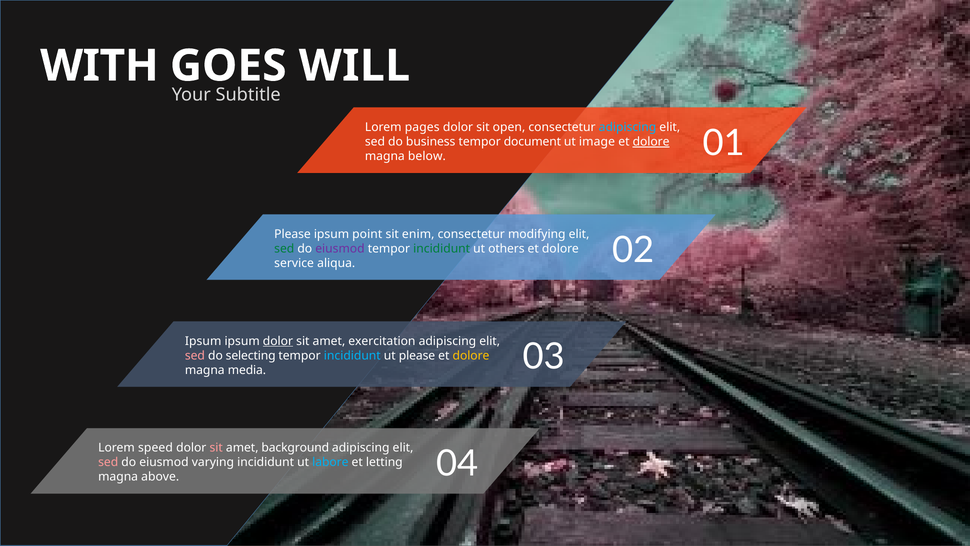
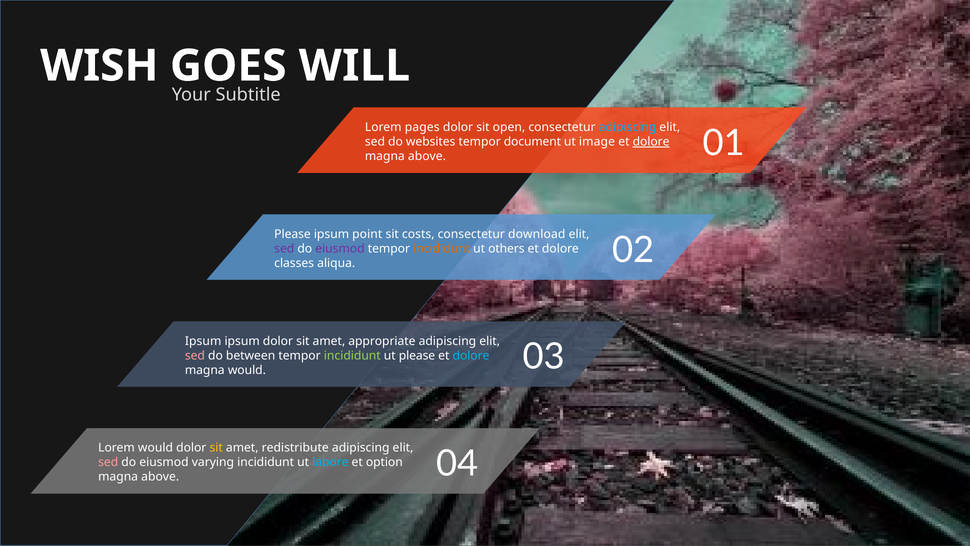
WITH: WITH -> WISH (99, 66)
business: business -> websites (431, 142)
below: below -> above (427, 156)
enim: enim -> costs (418, 234)
modifying: modifying -> download (537, 234)
sed colour: green -> purple (284, 249)
incididunt colour: green -> orange (442, 249)
service: service -> classes (294, 263)
dolor underline: present -> none (278, 341)
exercitation: exercitation -> appropriate (382, 341)
selecting: selecting -> between (251, 355)
incididunt colour: light blue -> light green (352, 355)
dolore colour: yellow -> light blue (471, 355)
magna media: media -> would (247, 370)
Lorem speed: speed -> would (155, 447)
sit colour: pink -> yellow (216, 447)
background: background -> redistribute (295, 447)
letting: letting -> option (384, 462)
